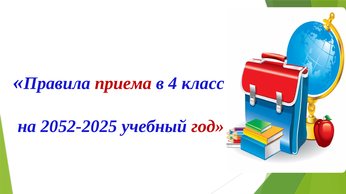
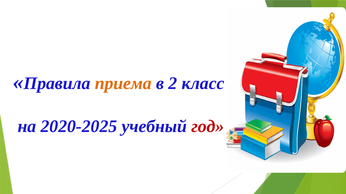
приема colour: red -> orange (123, 84)
4: 4 -> 2 (173, 84)
2052-2025: 2052-2025 -> 2020-2025 (79, 127)
